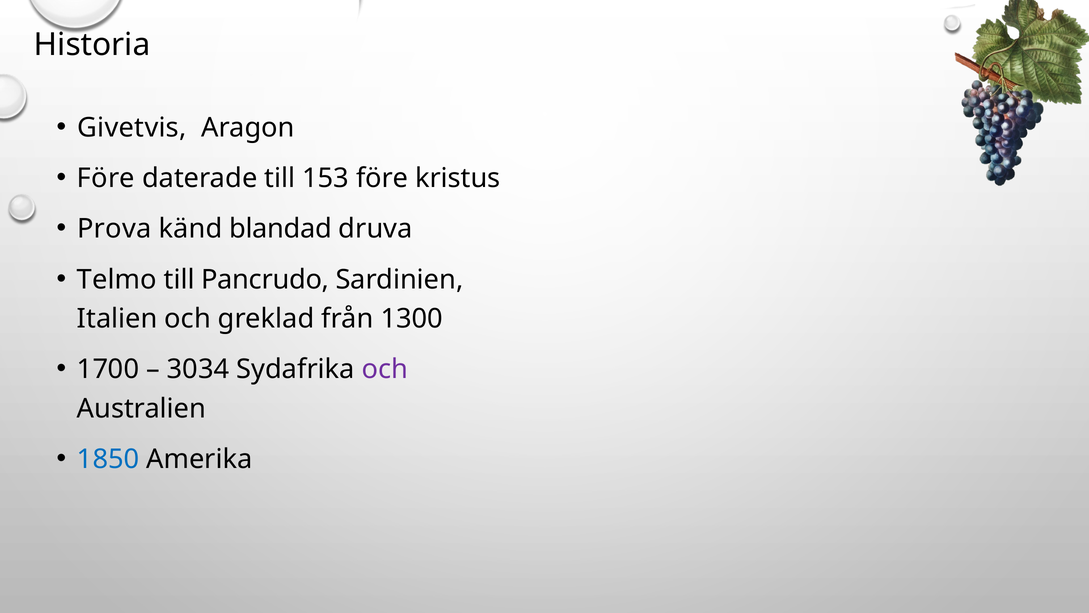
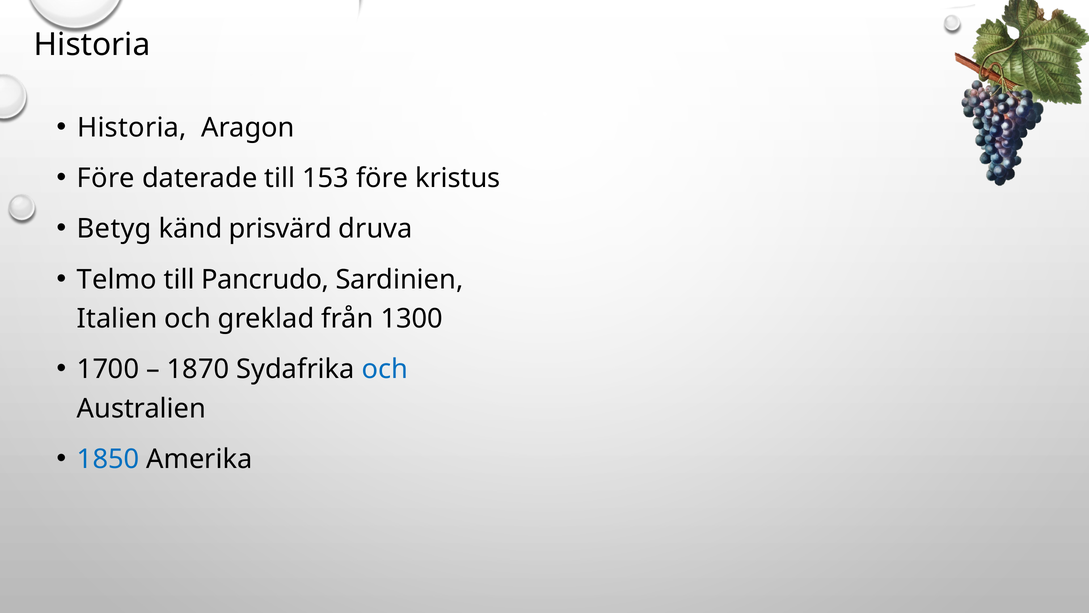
Givetvis: Givetvis -> Historia (132, 128)
Prova: Prova -> Betyg (114, 229)
blandad: blandad -> prisvärd (281, 229)
3034: 3034 -> 1870 (198, 369)
och colour: purple -> blue (385, 369)
